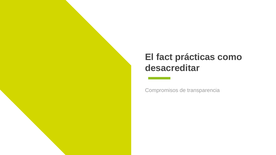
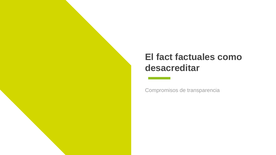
prácticas: prácticas -> factuales (195, 57)
